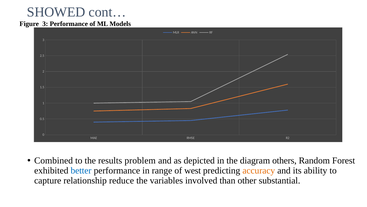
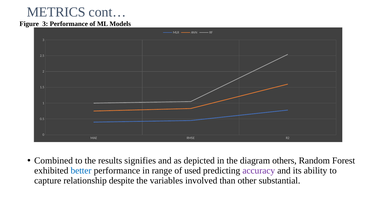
SHOWED: SHOWED -> METRICS (56, 12)
problem: problem -> signifies (140, 160)
west: west -> used (193, 170)
accuracy colour: orange -> purple (259, 170)
reduce: reduce -> despite (122, 180)
